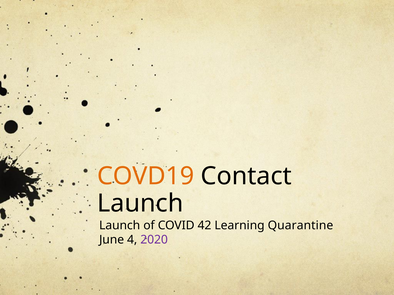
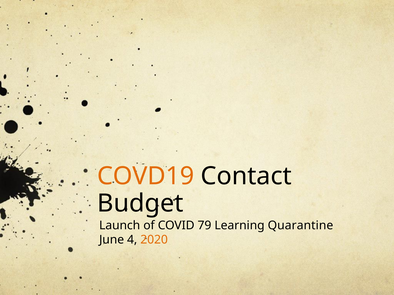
Launch: Launch -> Budget (140, 204)
42: 42 -> 79 (204, 226)
2020 colour: purple -> orange (154, 240)
